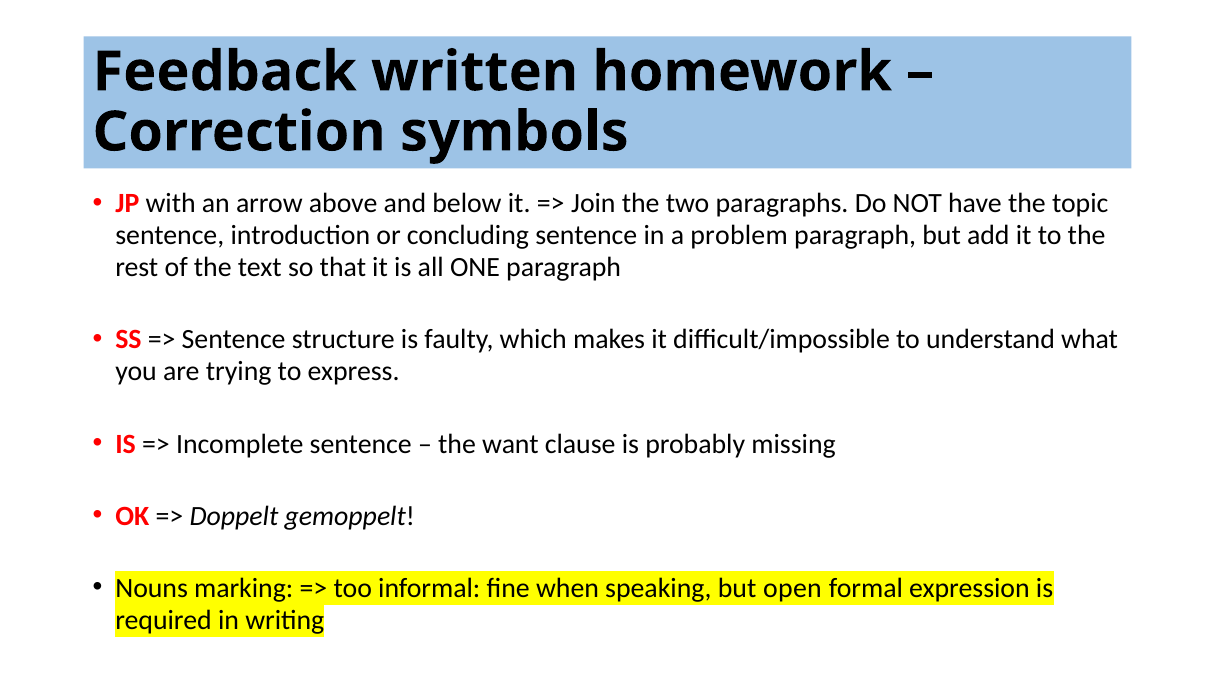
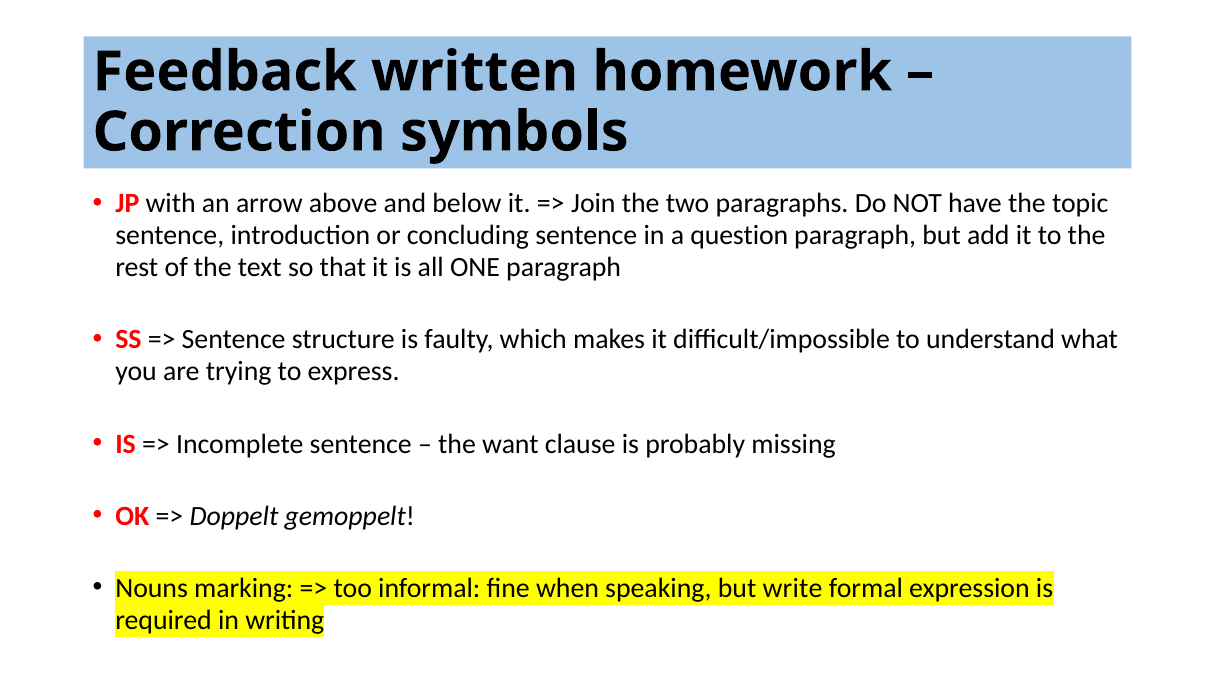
problem: problem -> question (739, 236)
open: open -> write (793, 588)
